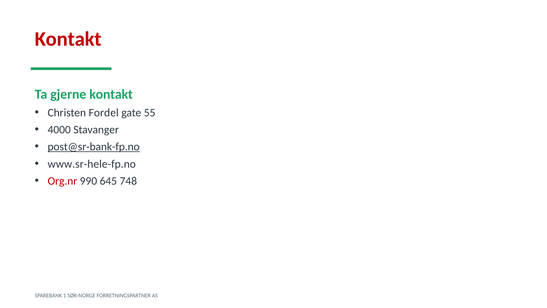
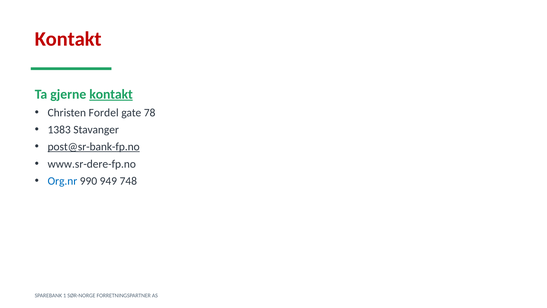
kontakt underline: none -> present (111, 94)
55: 55 -> 78 (150, 112)
4000: 4000 -> 1383 (59, 130)
www.sr-hele-fp.no: www.sr-hele-fp.no -> www.sr-dere-fp.no (92, 164)
Org.nr colour: red -> blue (62, 181)
645: 645 -> 949 (108, 181)
